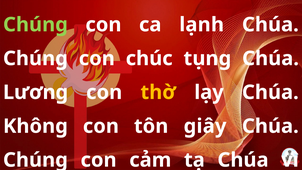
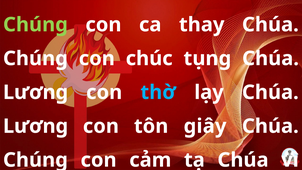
lạnh: lạnh -> thay (202, 25)
thờ colour: yellow -> light blue (158, 92)
Không: Không -> Lương (36, 126)
